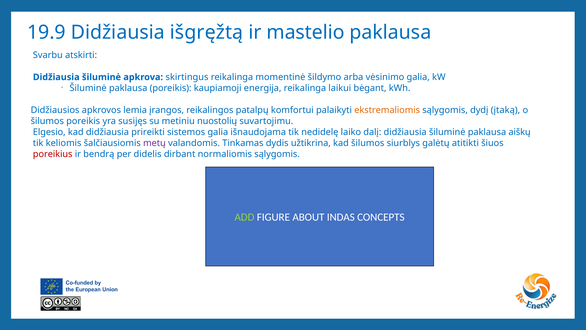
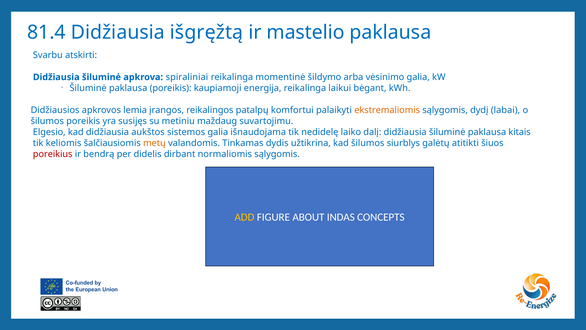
19.9: 19.9 -> 81.4 (46, 32)
skirtingus: skirtingus -> spiraliniai (187, 77)
įtaką: įtaką -> labai (505, 110)
nuostolių: nuostolių -> maždaug (217, 121)
prireikti: prireikti -> aukštos (148, 132)
aiškų: aiškų -> kitais (520, 132)
metų colour: purple -> orange (154, 143)
ADD colour: light green -> yellow (244, 217)
